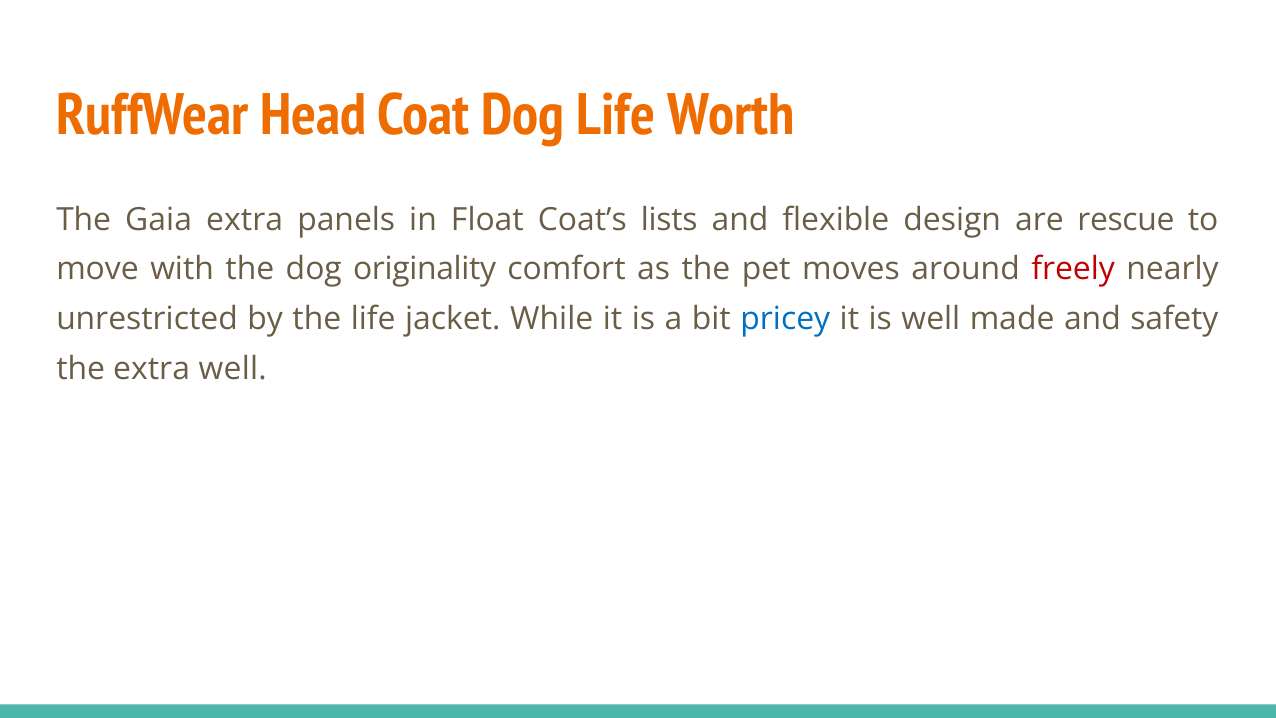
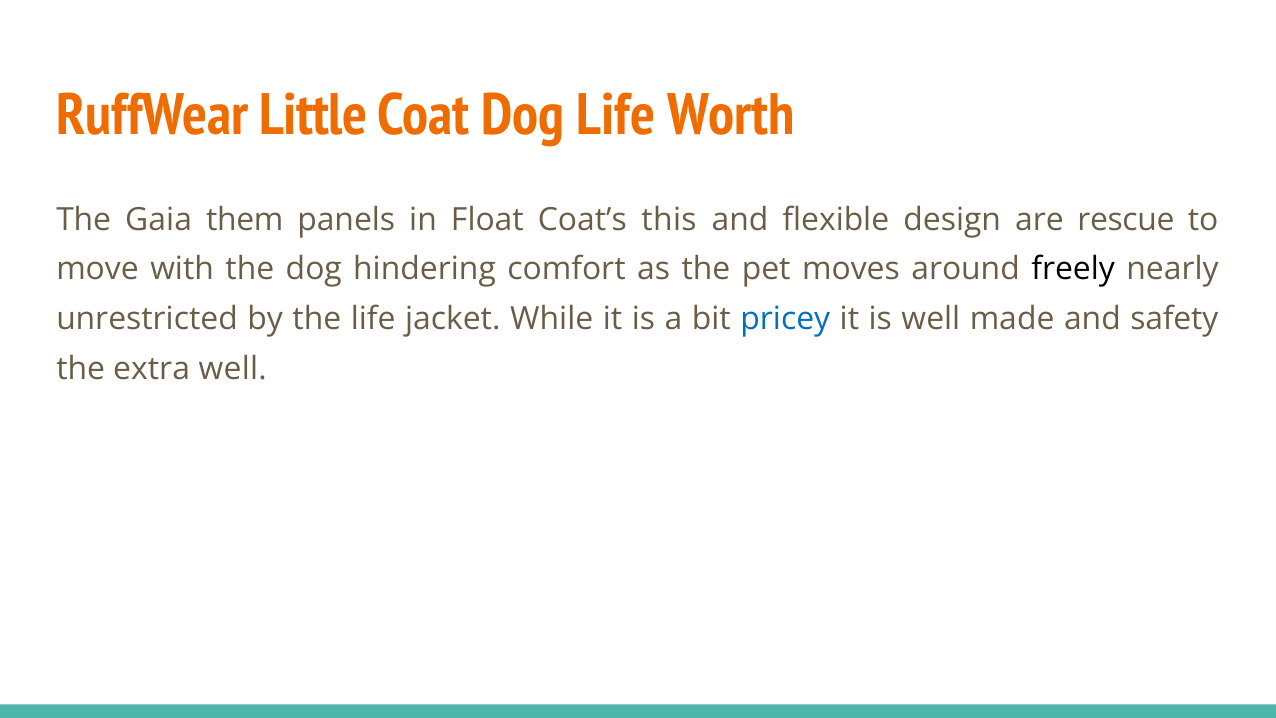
Head: Head -> Little (313, 115)
Gaia extra: extra -> them (245, 219)
lists: lists -> this (669, 219)
originality: originality -> hindering (424, 269)
freely colour: red -> black (1073, 269)
